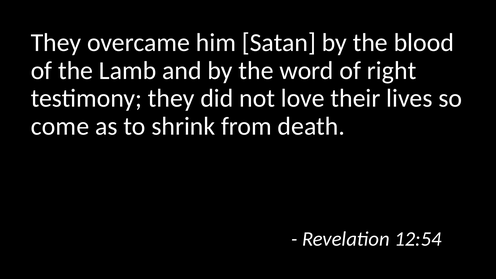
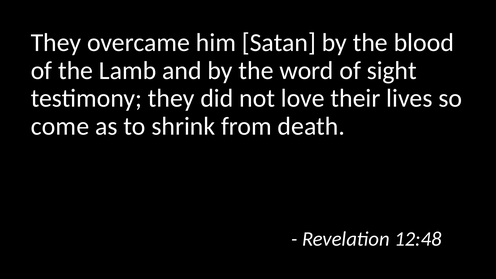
right: right -> sight (392, 71)
12:54: 12:54 -> 12:48 (418, 239)
